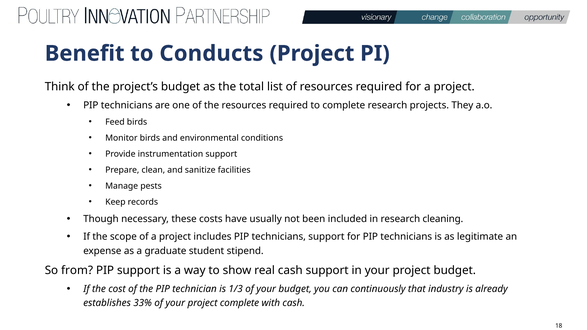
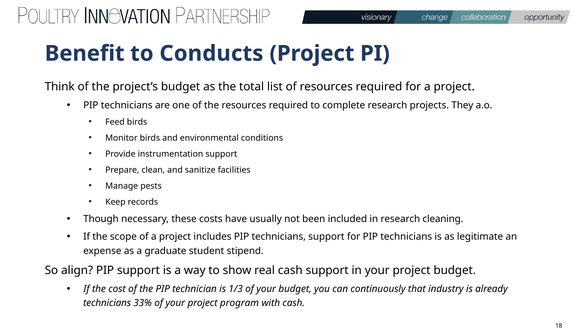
from: from -> align (77, 270)
establishes: establishes -> technicians (107, 303)
project complete: complete -> program (239, 303)
